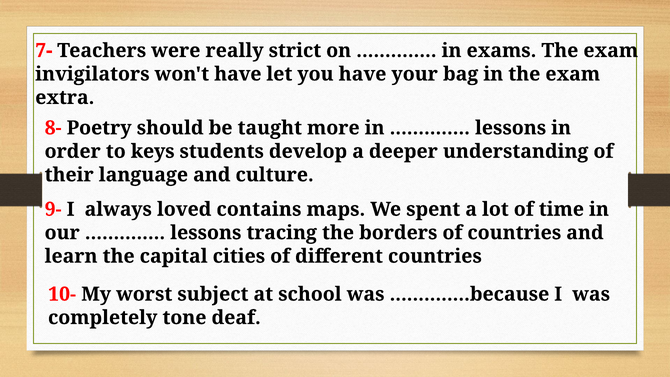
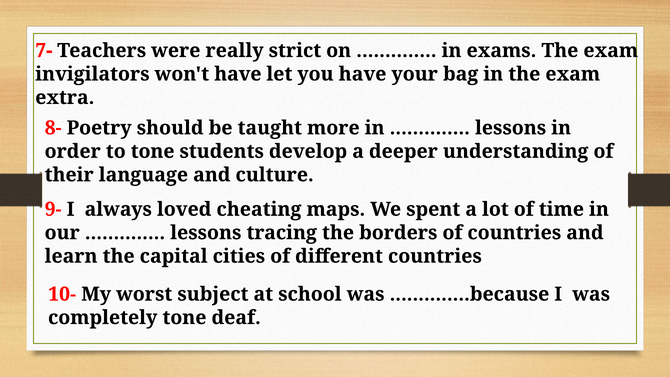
to keys: keys -> tone (153, 151)
contains: contains -> cheating (259, 209)
